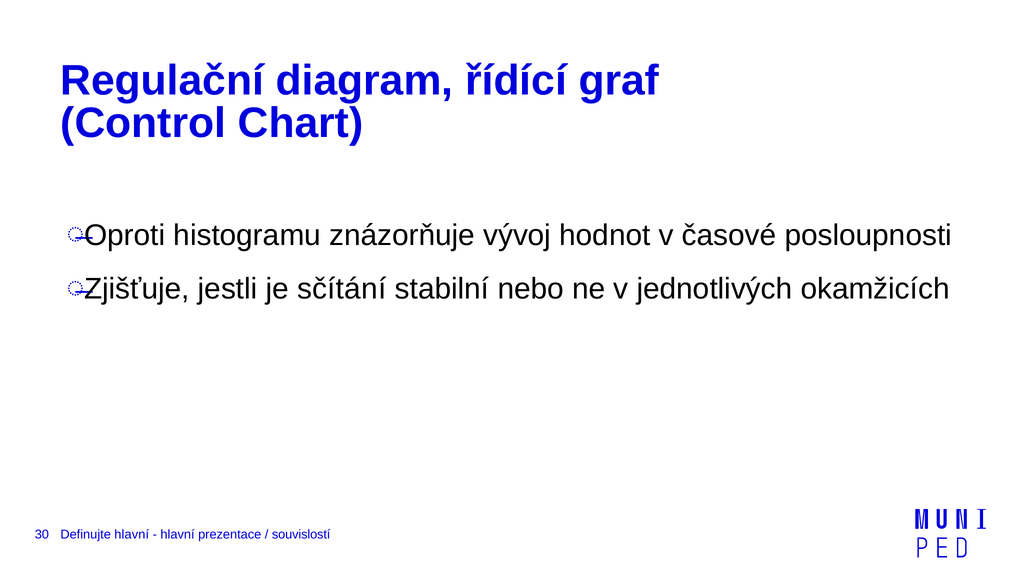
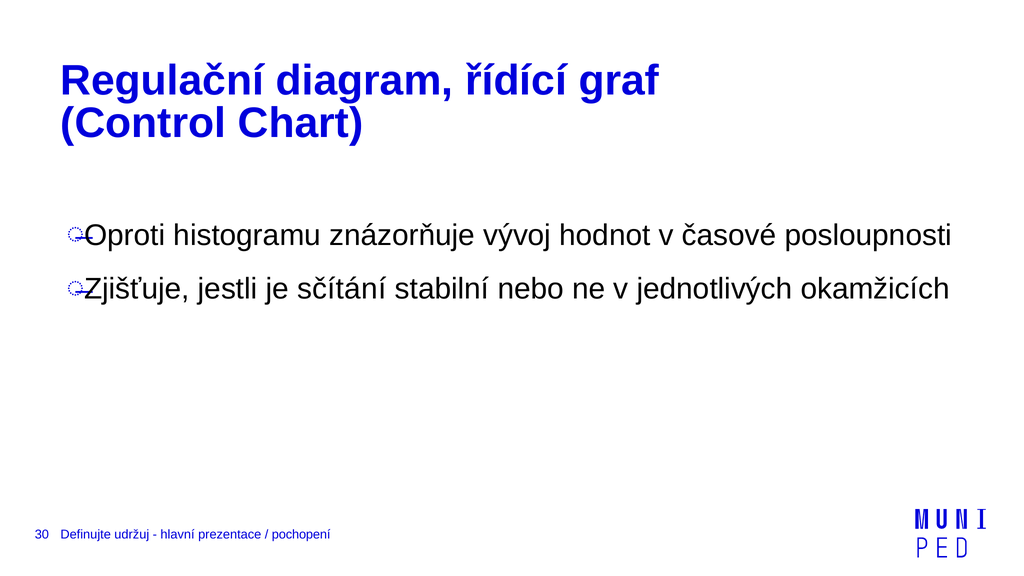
Definujte hlavní: hlavní -> udržuj (132, 535)
souvislostí: souvislostí -> pochopení (301, 535)
